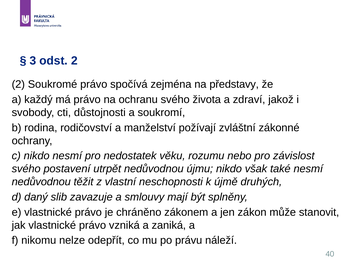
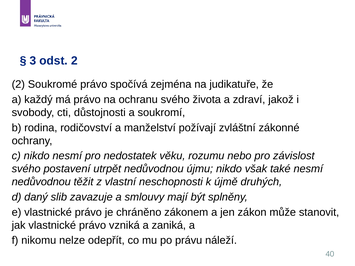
představy: představy -> judikatuře (234, 84)
